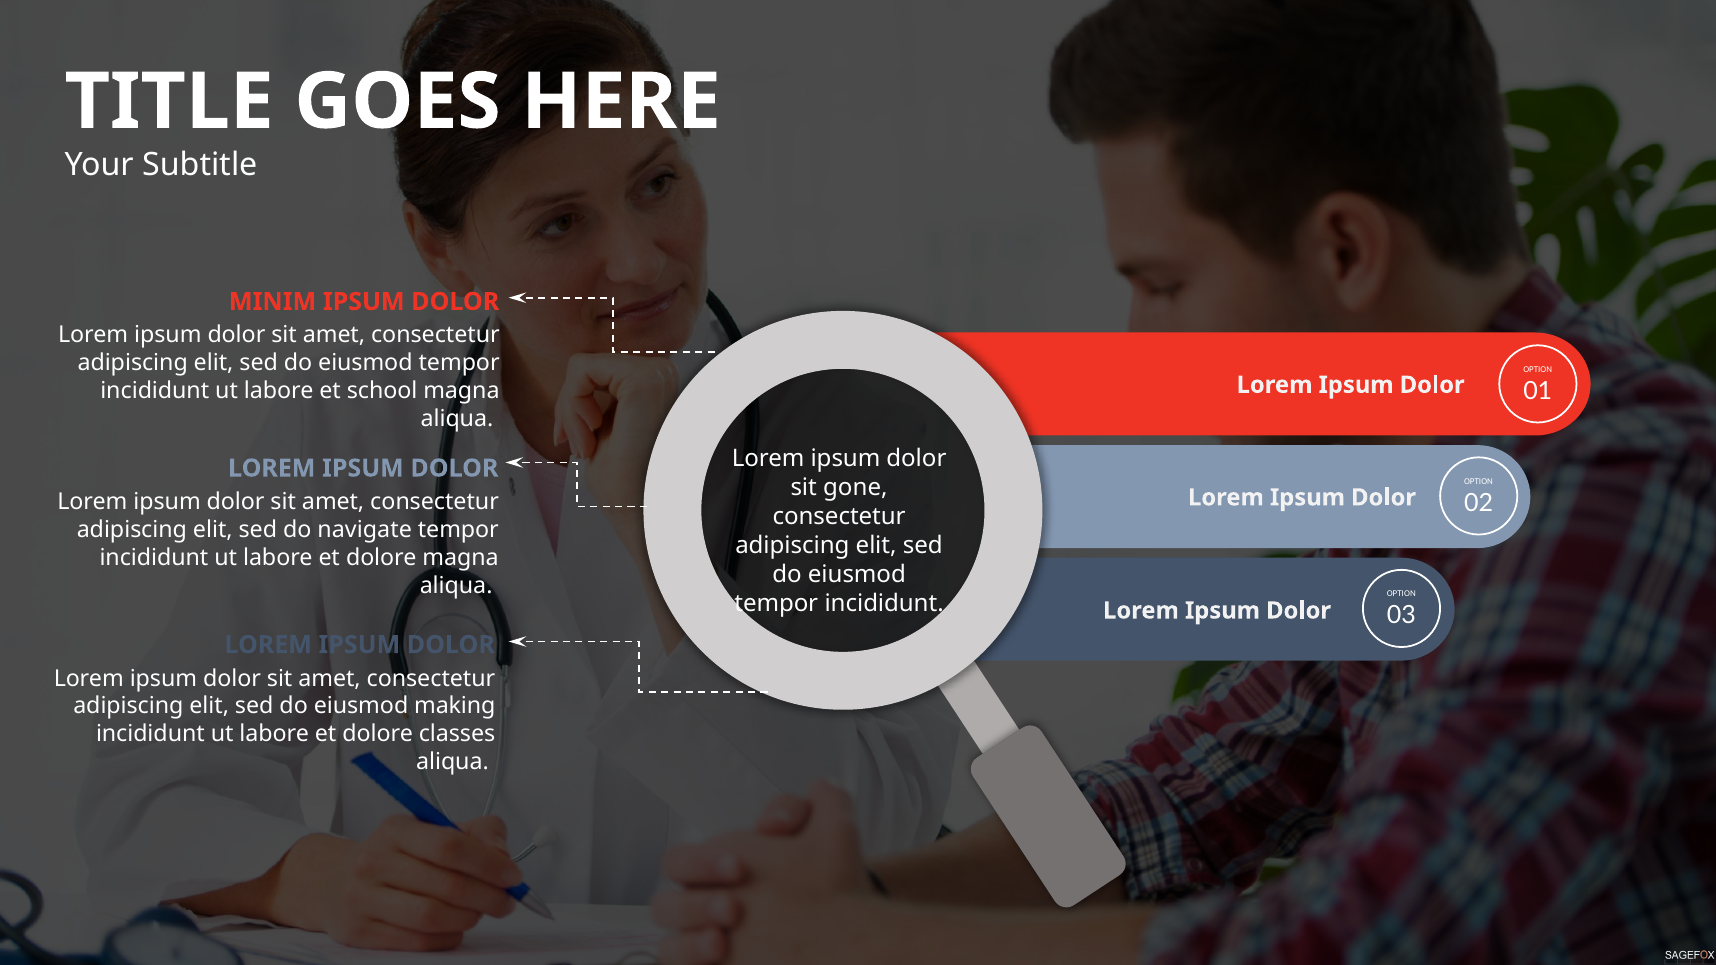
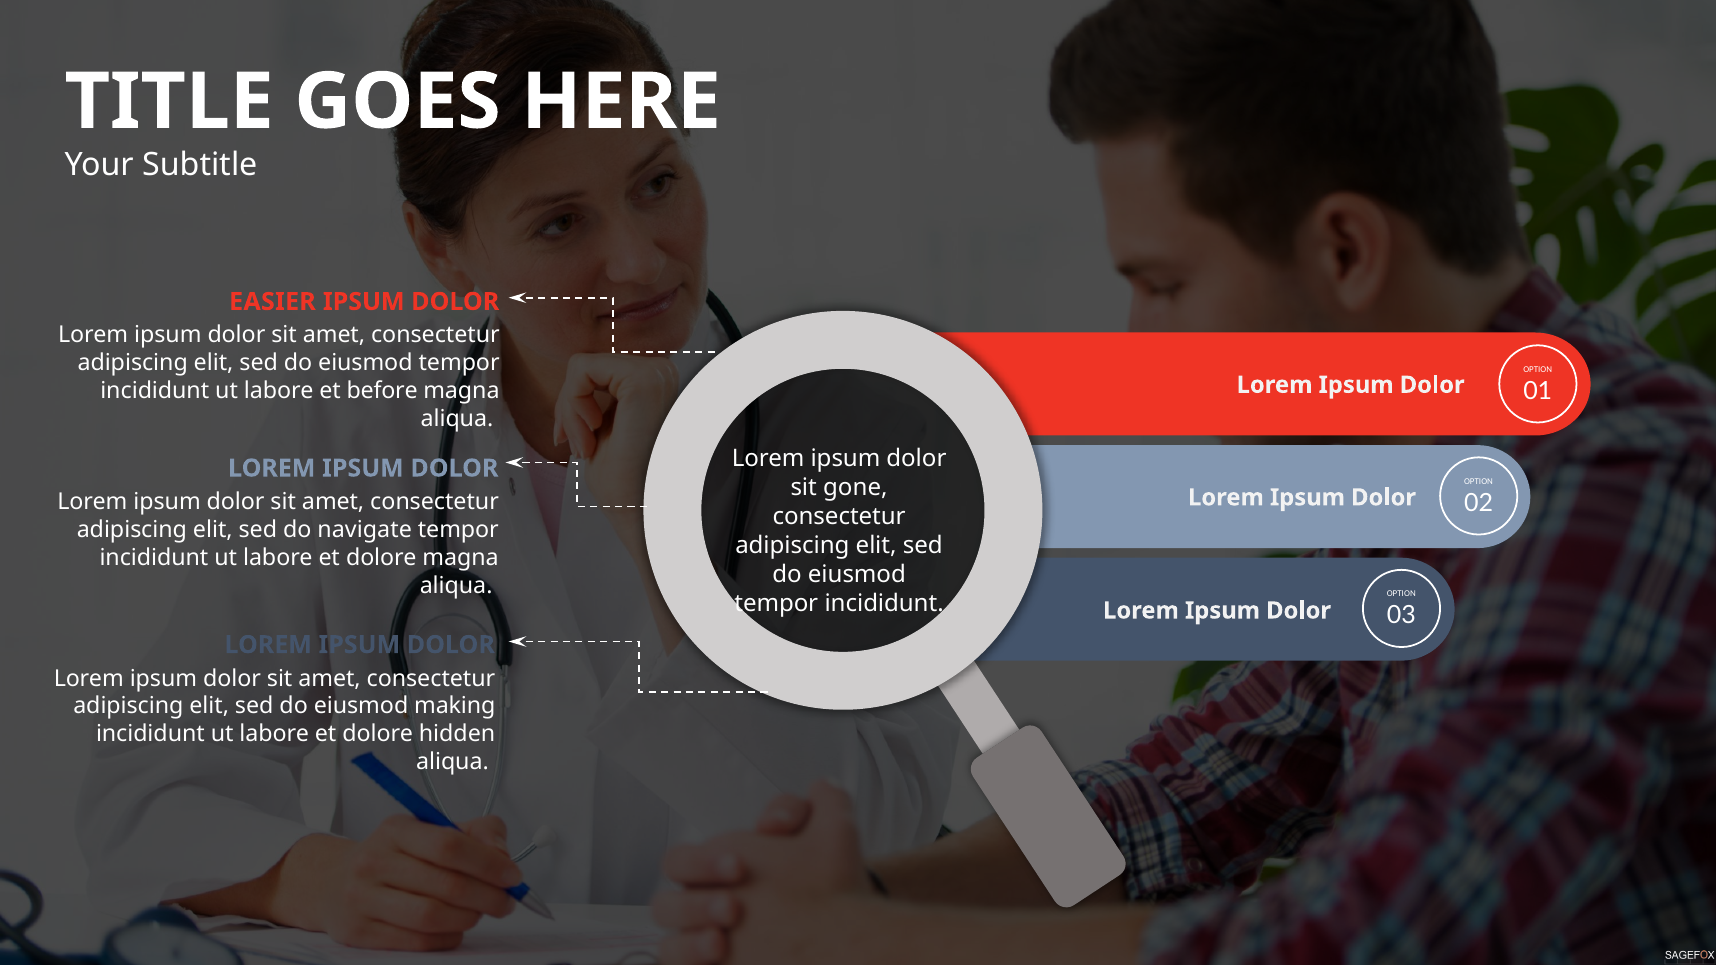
MINIM: MINIM -> EASIER (272, 302)
school: school -> before (382, 391)
classes: classes -> hidden (457, 734)
